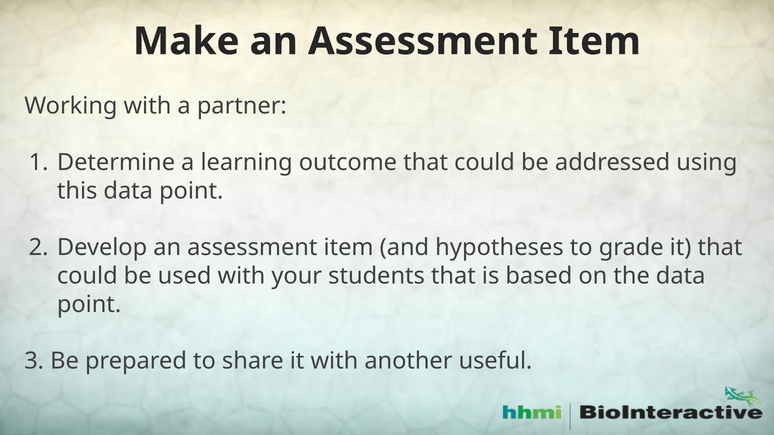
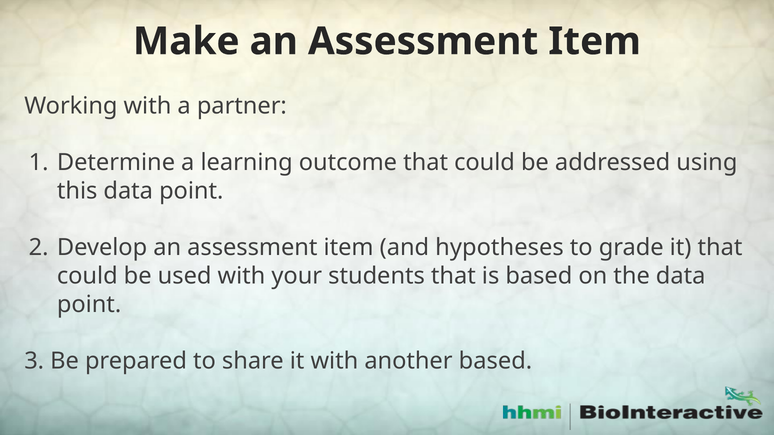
another useful: useful -> based (495, 361)
